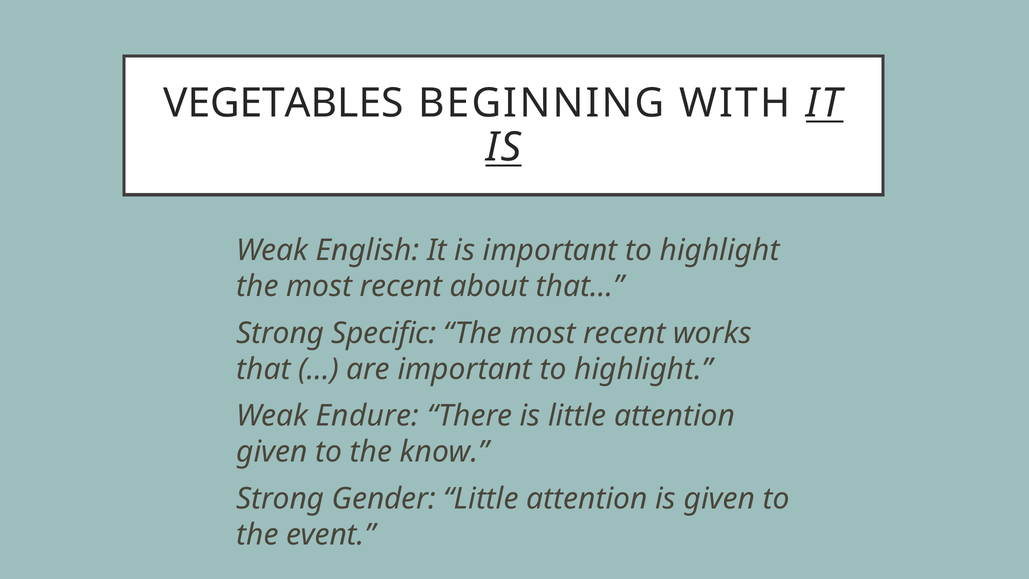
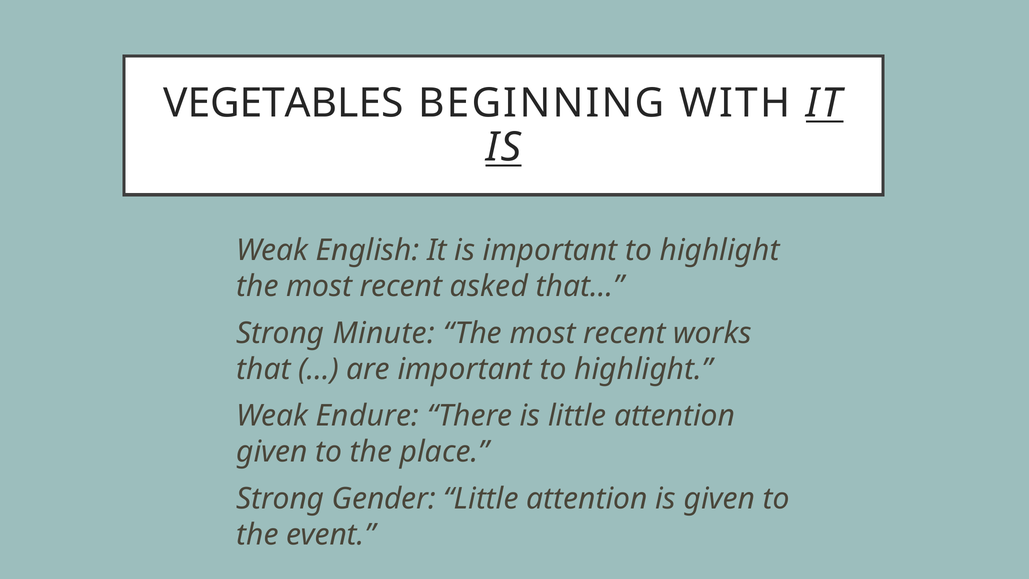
about: about -> asked (489, 286)
Specific: Specific -> Minute (384, 333)
know: know -> place (444, 452)
